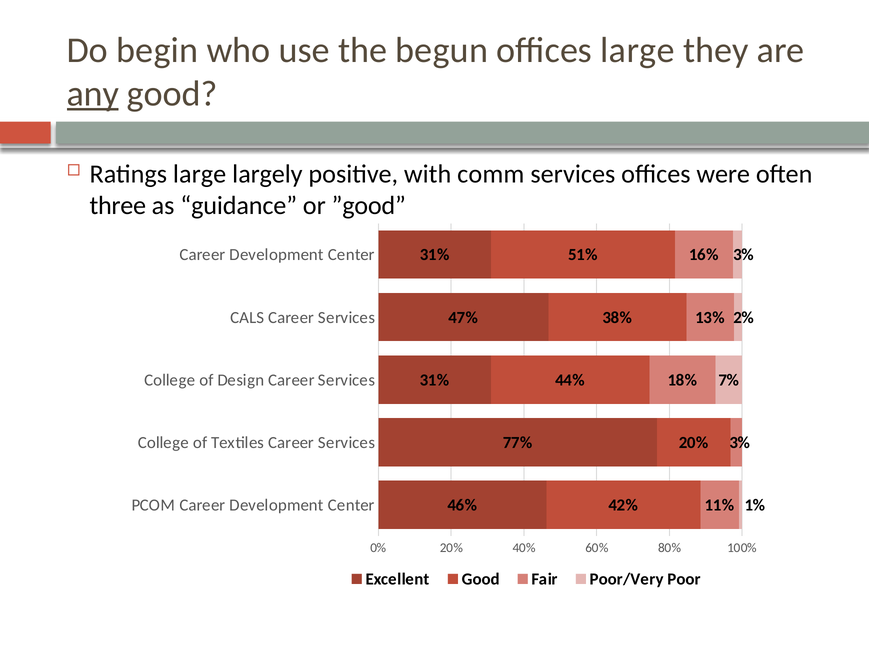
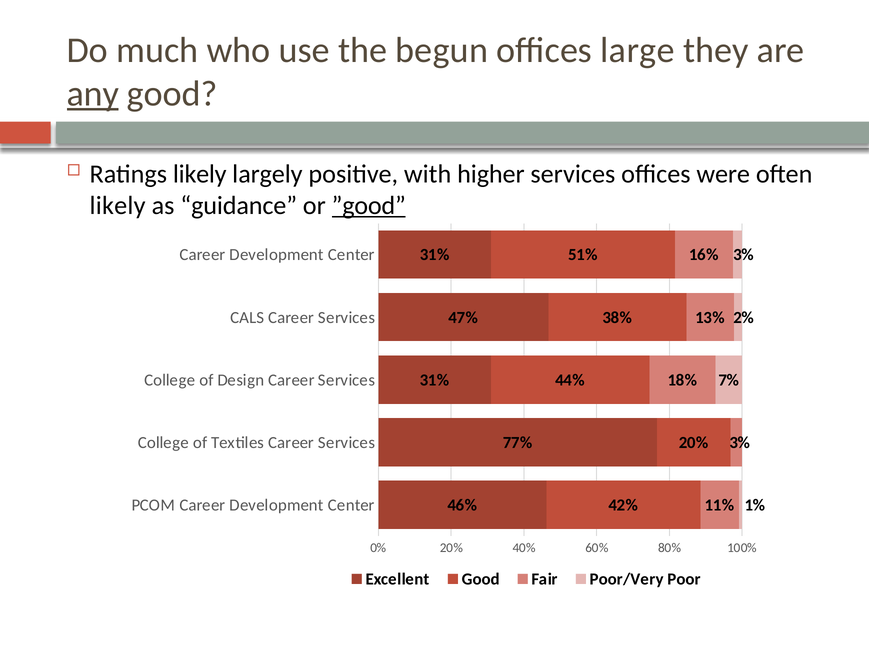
begin: begin -> much (157, 50)
Ratings large: large -> likely (200, 174)
comm: comm -> higher (491, 174)
three: three -> likely (118, 205)
”good underline: none -> present (369, 205)
